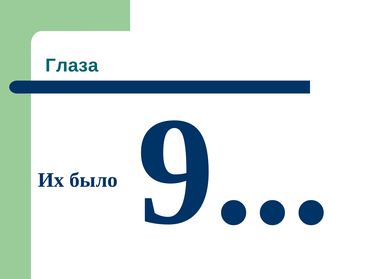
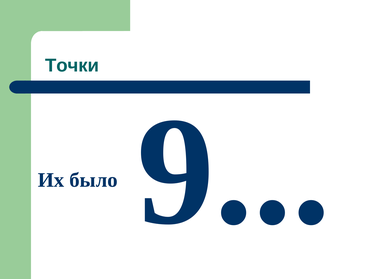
Глаза: Глаза -> Точки (72, 65)
